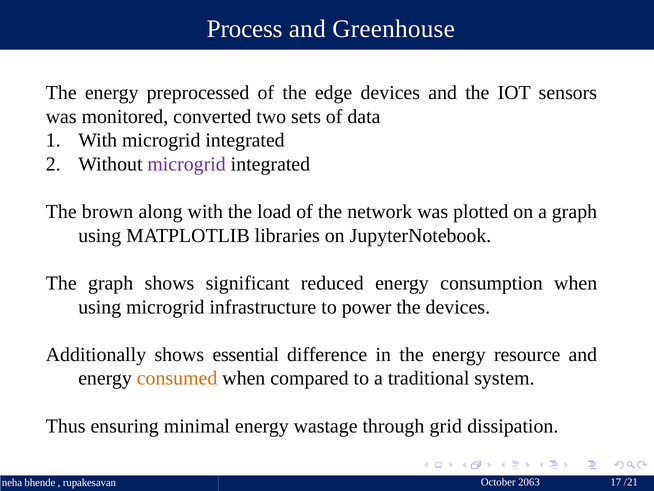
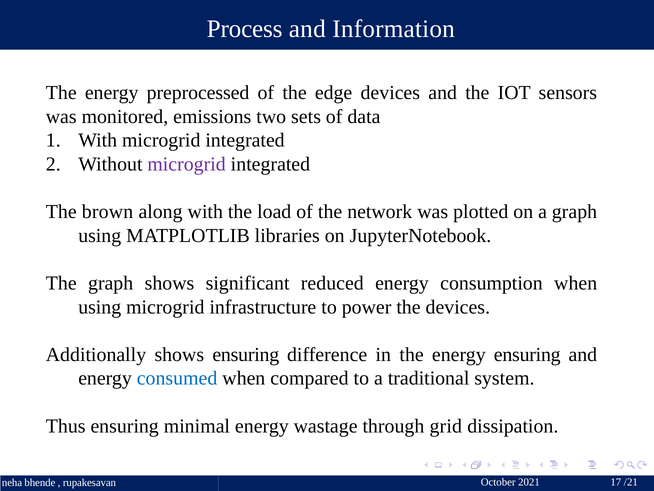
Greenhouse: Greenhouse -> Information (394, 29)
converted: converted -> emissions (212, 117)
shows essential: essential -> ensuring (246, 355)
energy resource: resource -> ensuring (527, 355)
consumed colour: orange -> blue (177, 378)
2063: 2063 -> 2021 (529, 482)
